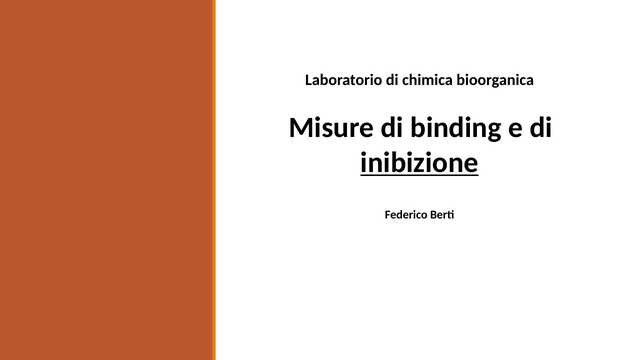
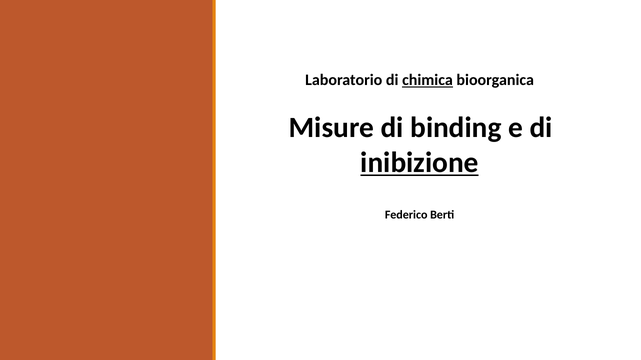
chimica underline: none -> present (428, 80)
